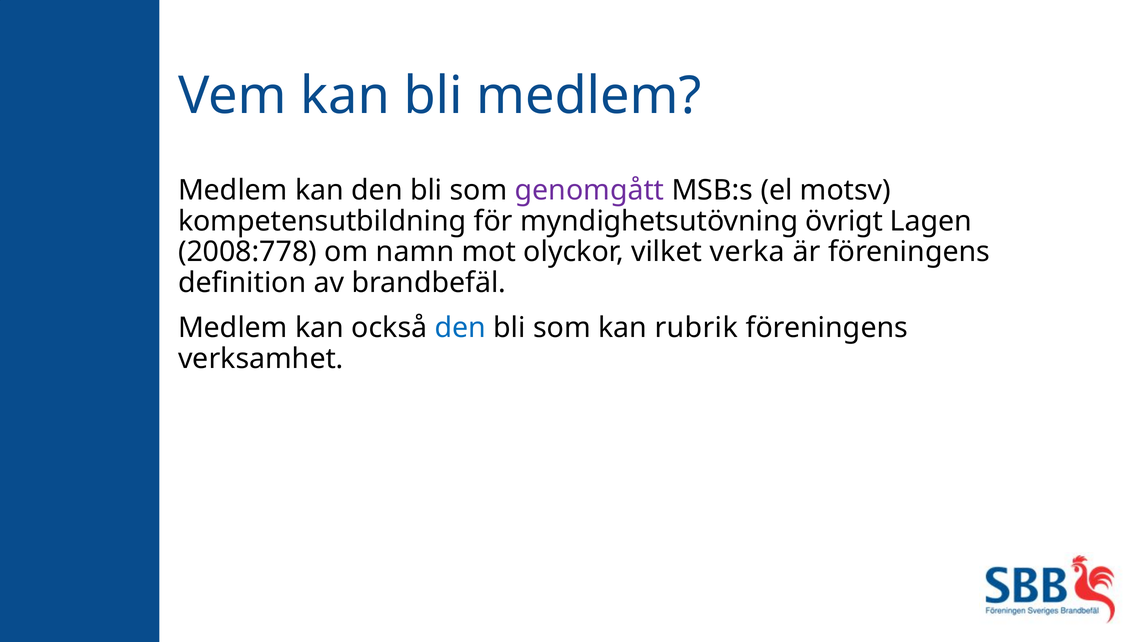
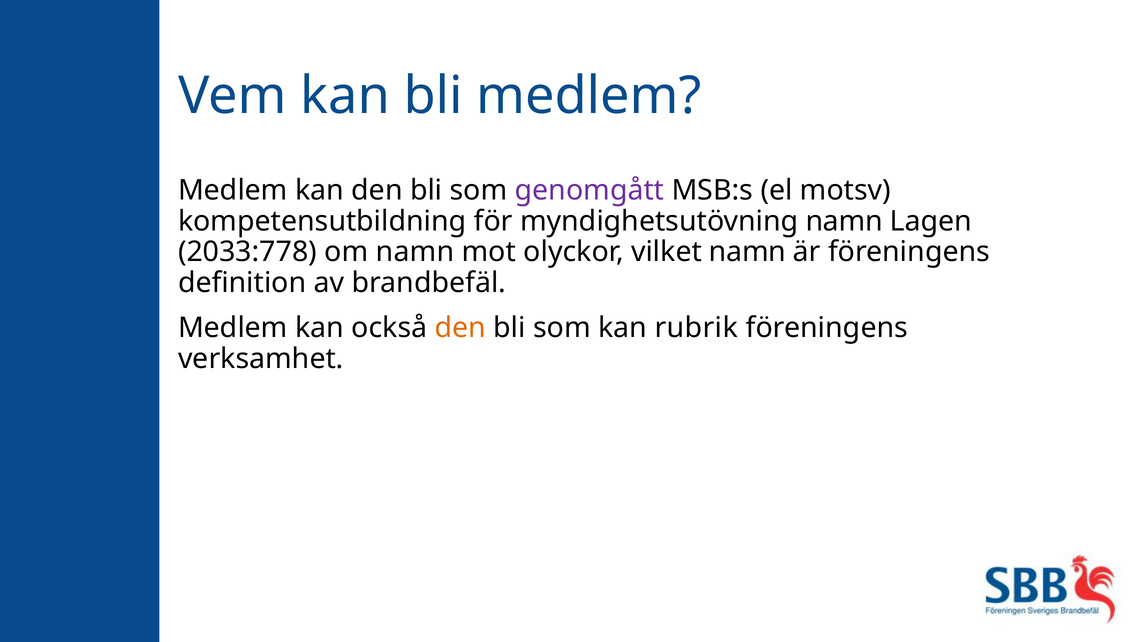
myndighetsutövning övrigt: övrigt -> namn (844, 221)
2008:778: 2008:778 -> 2033:778 (247, 252)
vilket verka: verka -> namn (748, 252)
den colour: blue -> orange (460, 328)
